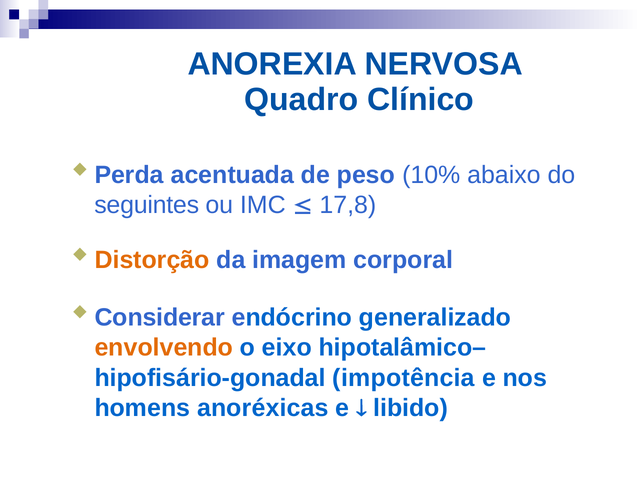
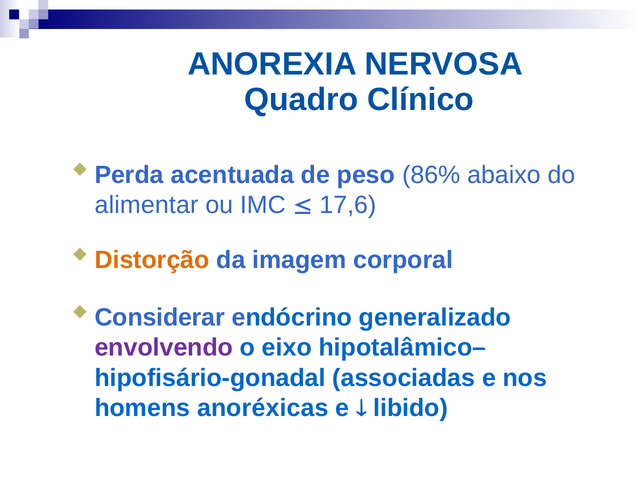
10%: 10% -> 86% (431, 175)
seguintes: seguintes -> alimentar (146, 205)
17,8: 17,8 -> 17,6 (348, 205)
envolvendo colour: orange -> purple (164, 347)
impotência: impotência -> associadas (404, 377)
